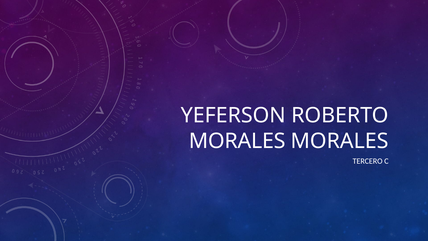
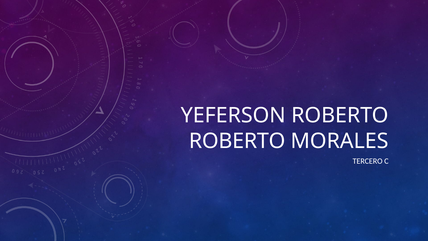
MORALES: MORALES -> ROBERTO (237, 141)
